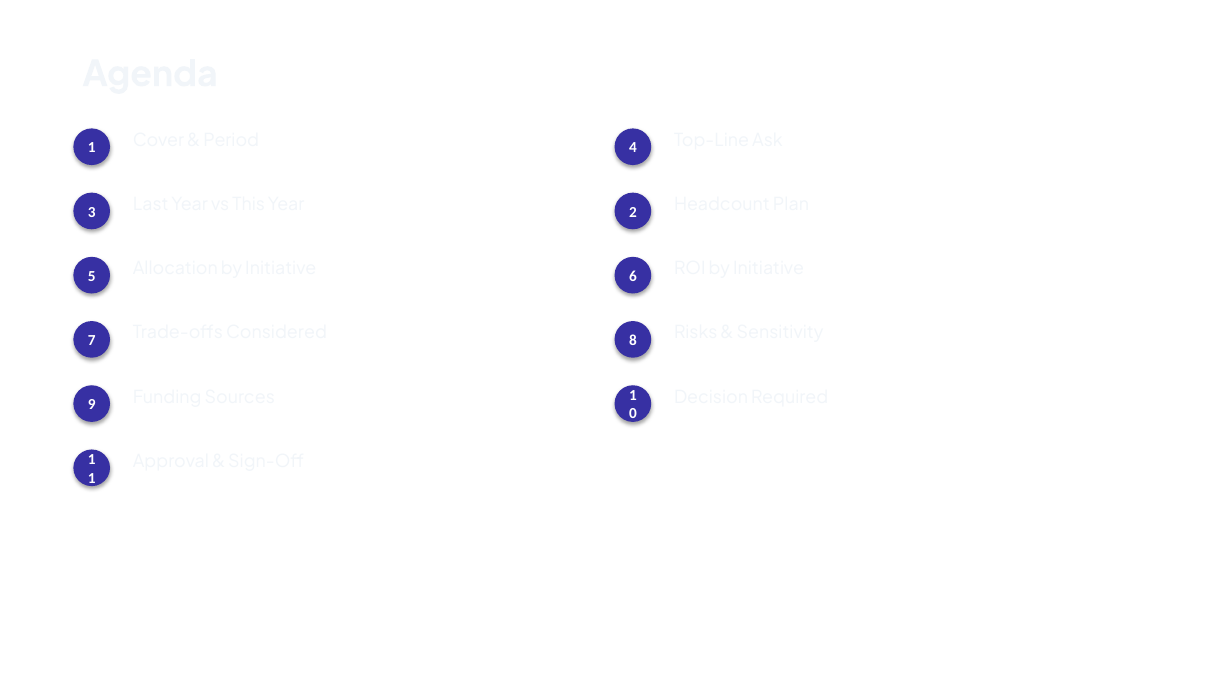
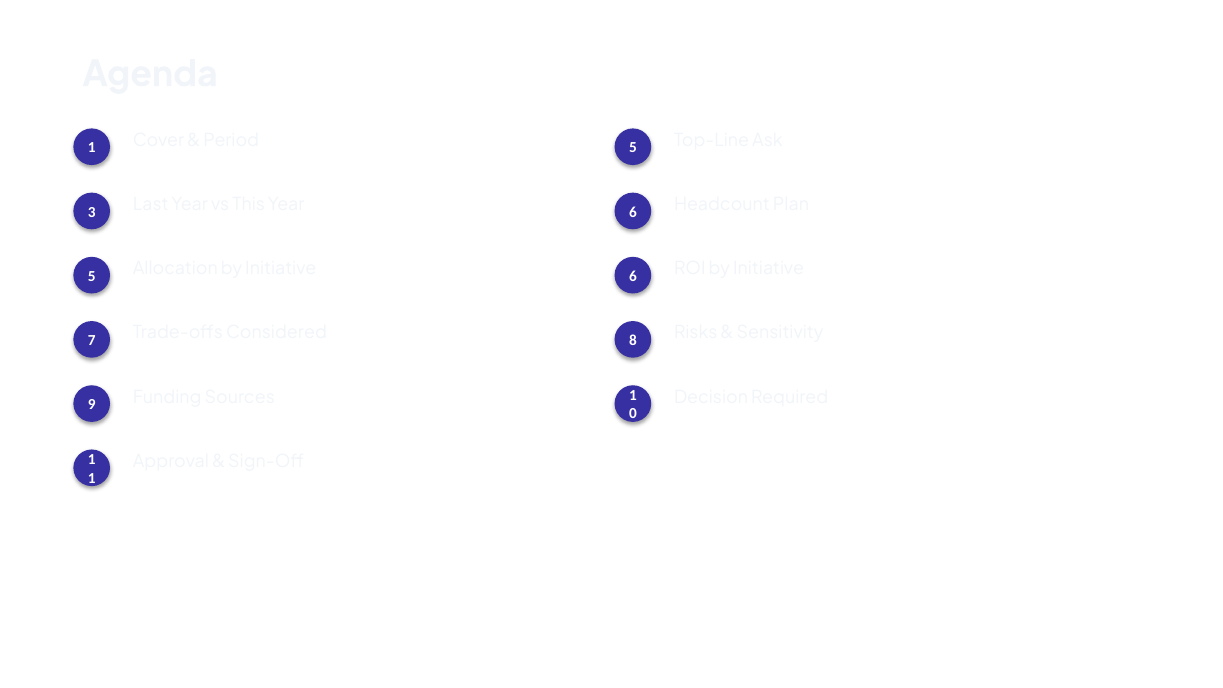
Period 4: 4 -> 5 (633, 148)
Year 2: 2 -> 6 (633, 212)
